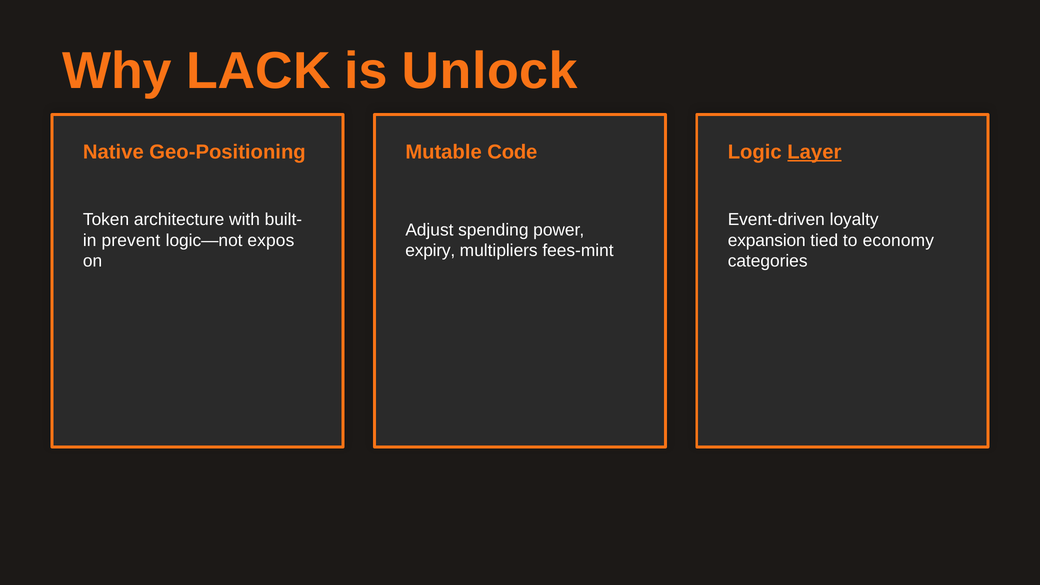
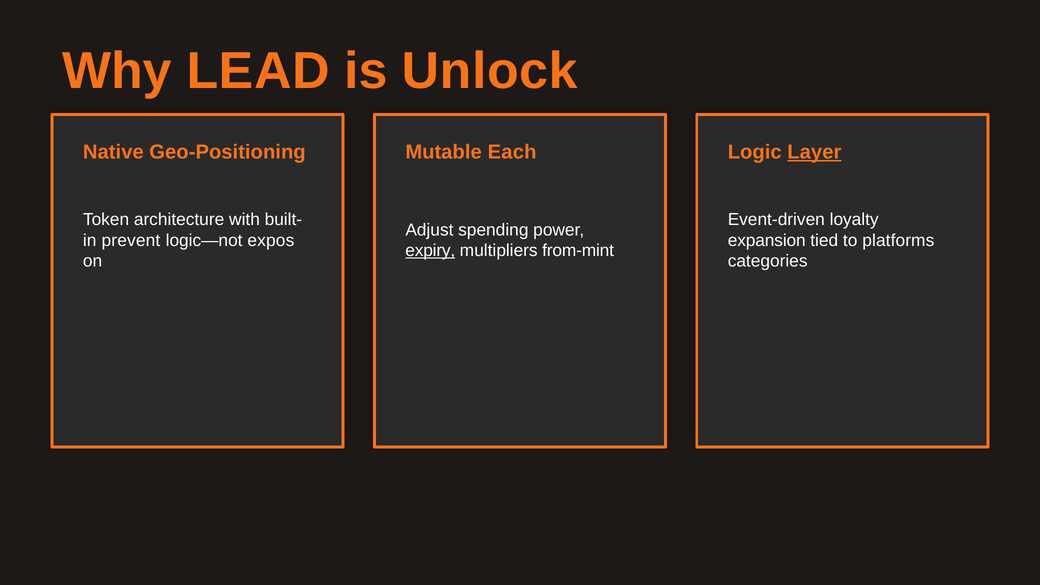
LACK: LACK -> LEAD (258, 71)
Code: Code -> Each (512, 152)
economy: economy -> platforms (898, 240)
expiry underline: none -> present (430, 251)
fees-mint: fees-mint -> from-mint (578, 251)
